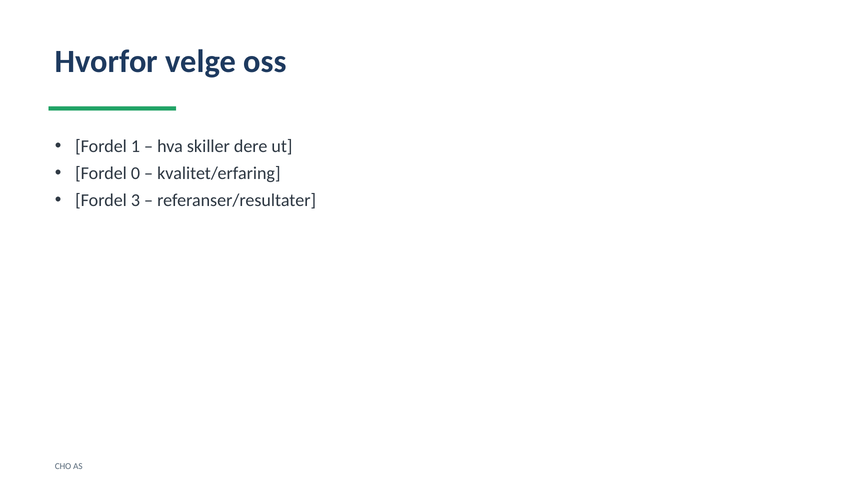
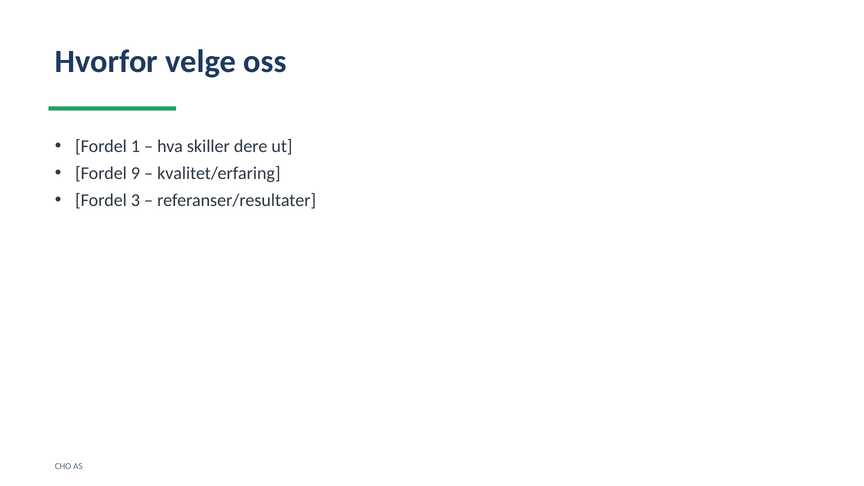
0: 0 -> 9 (135, 173)
